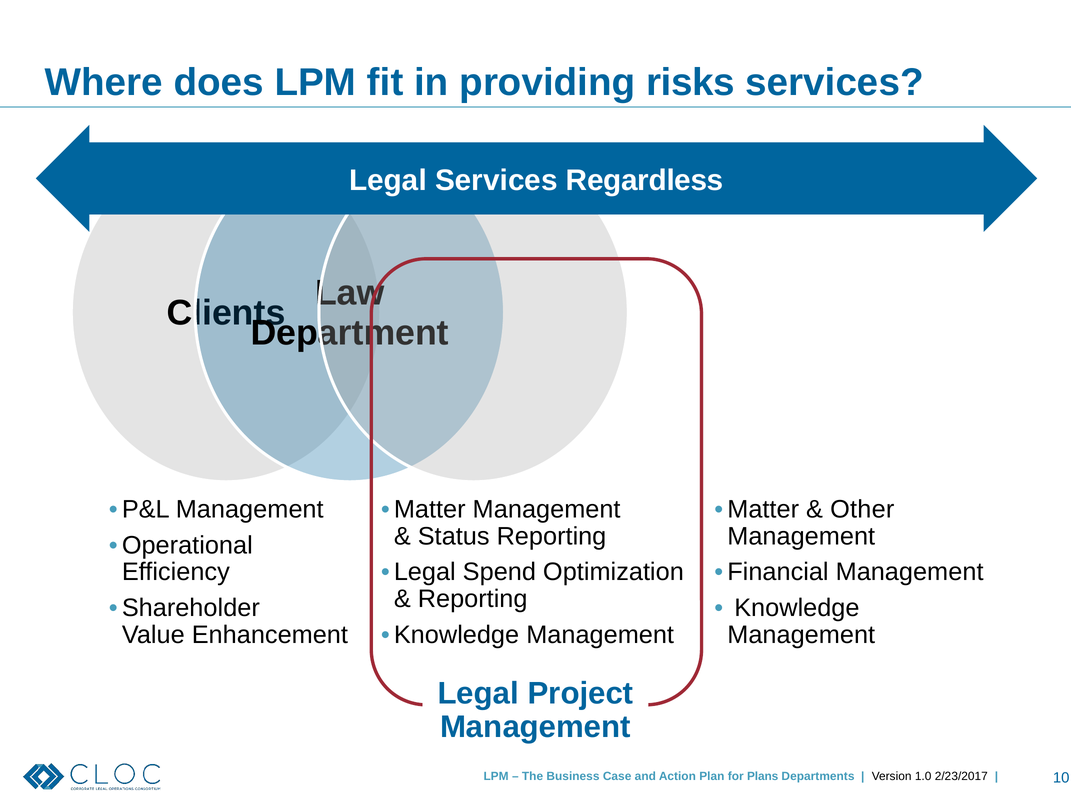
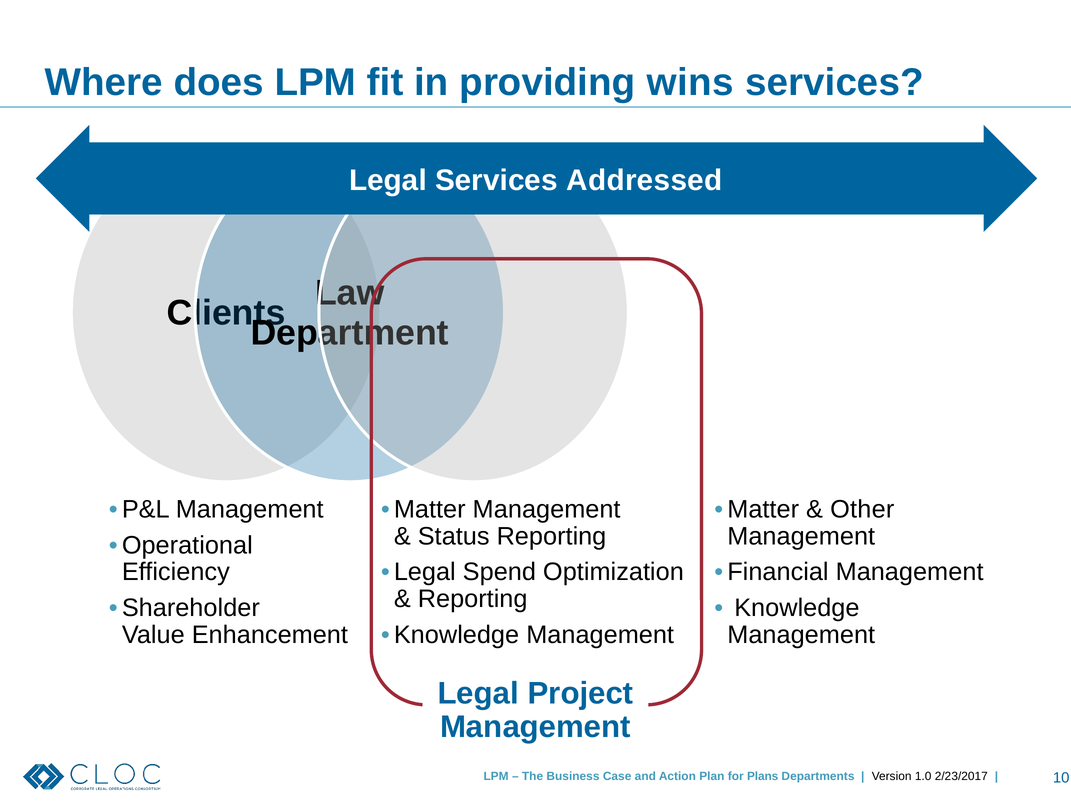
risks: risks -> wins (690, 82)
Regardless: Regardless -> Addressed (644, 181)
